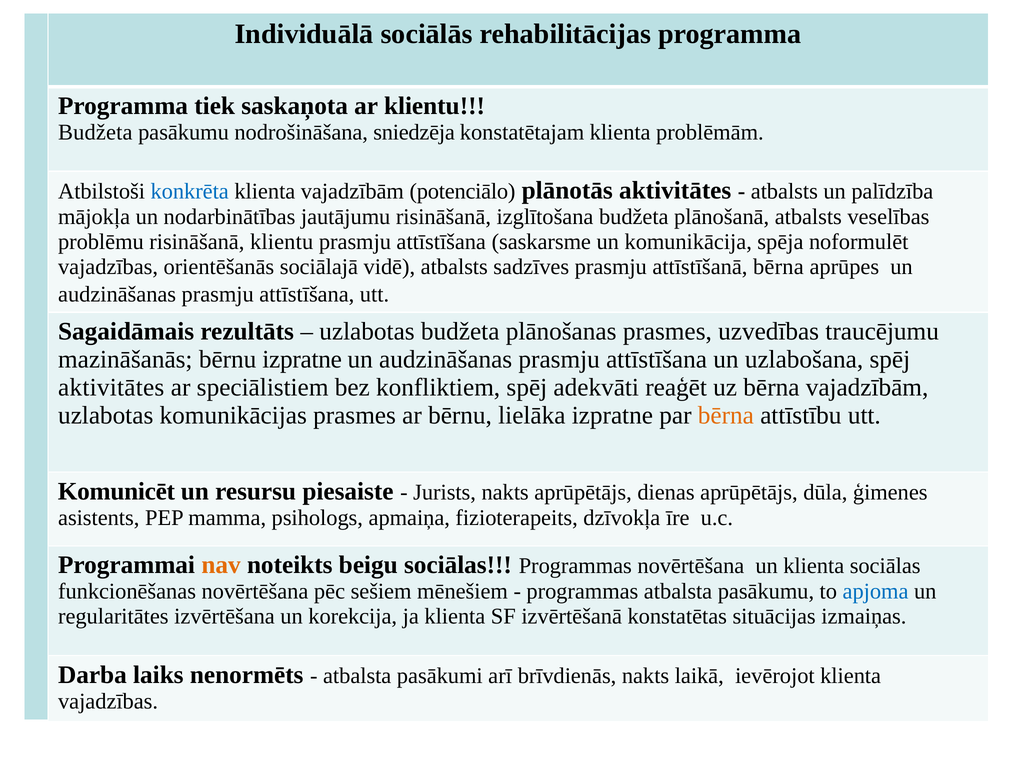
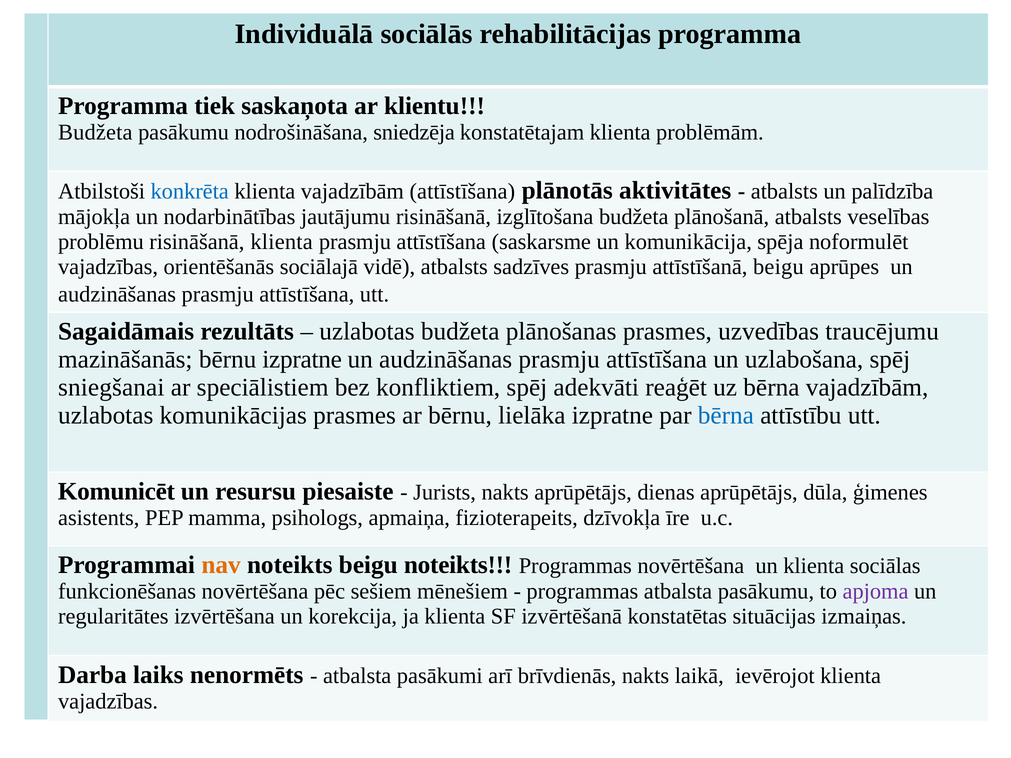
vajadzībām potenciālo: potenciālo -> attīstīšana (462, 192)
risināšanā klientu: klientu -> klienta (282, 242)
attīstīšanā bērna: bērna -> beigu (778, 267)
aktivitātes: aktivitātes -> sniegšanai (111, 388)
bērna colour: orange -> blue (726, 416)
beigu sociālas: sociālas -> noteikts (458, 565)
apjoma colour: blue -> purple (876, 592)
